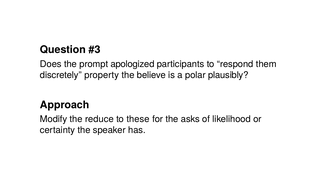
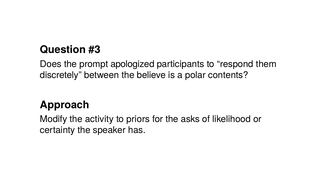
property: property -> between (102, 75)
plausibly: plausibly -> contents (228, 75)
reduce: reduce -> activity (99, 119)
these: these -> priors (138, 119)
